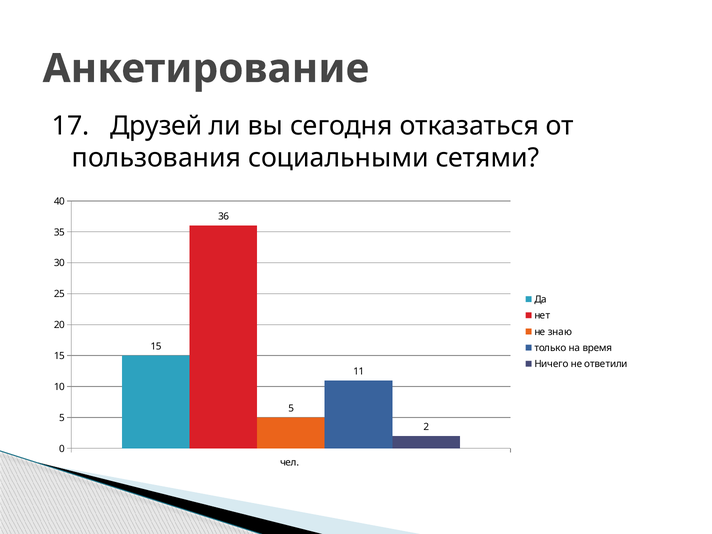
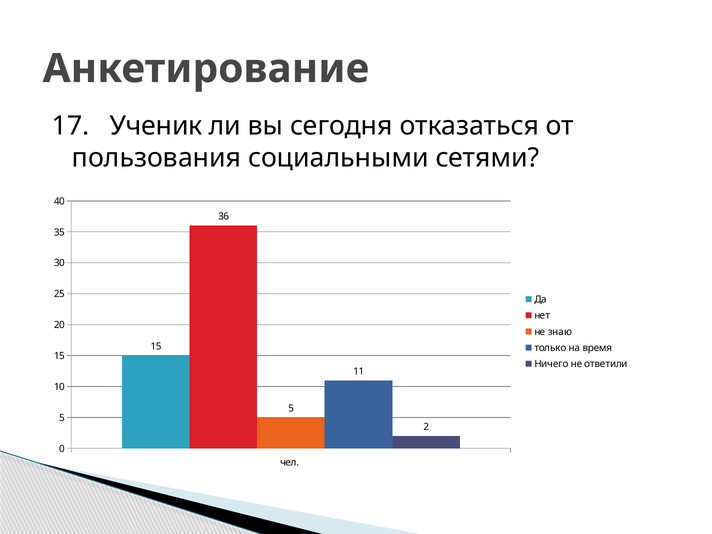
Друзей: Друзей -> Ученик (156, 126)
